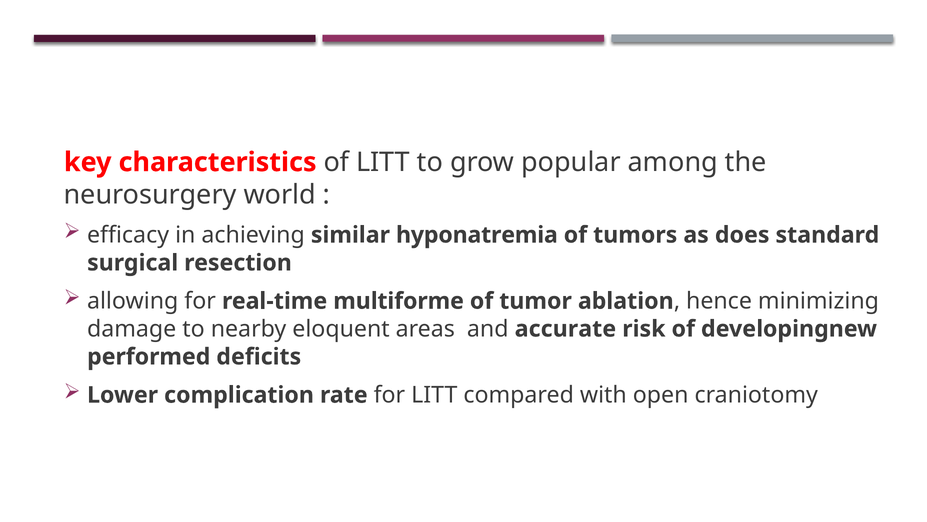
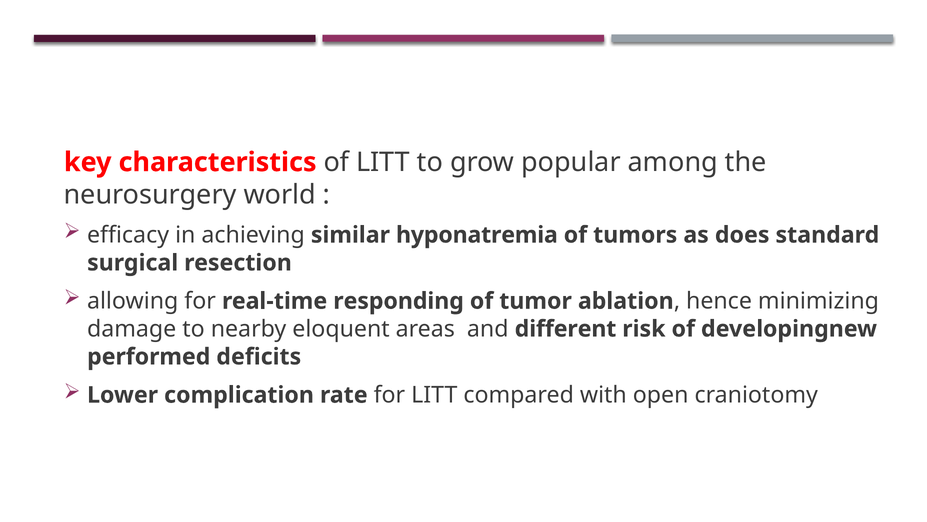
multiforme: multiforme -> responding (399, 301)
accurate: accurate -> different (566, 329)
